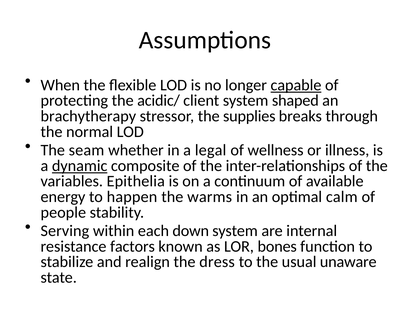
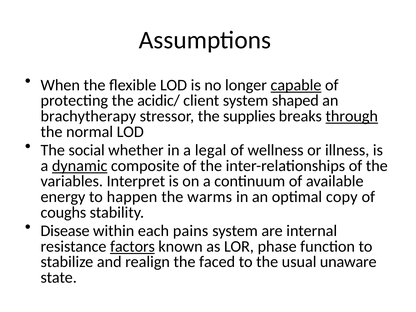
through underline: none -> present (352, 116)
seam: seam -> social (87, 150)
Epithelia: Epithelia -> Interpret (136, 181)
calm: calm -> copy (342, 197)
people: people -> coughs (63, 212)
Serving: Serving -> Disease (65, 231)
down: down -> pains (191, 231)
factors underline: none -> present (132, 246)
bones: bones -> phase (277, 246)
dress: dress -> faced (217, 262)
